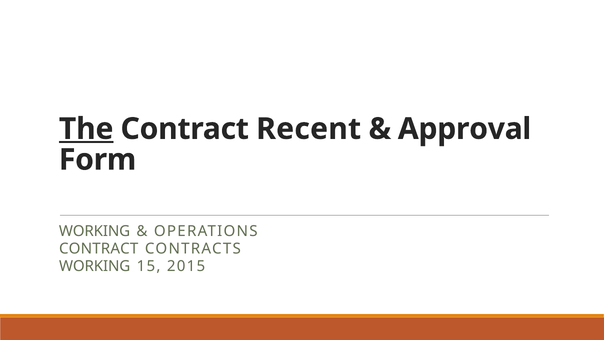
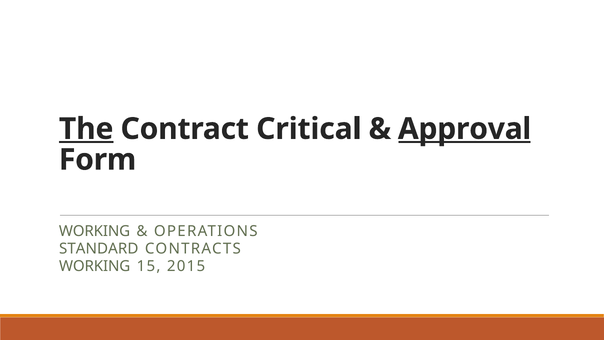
Recent: Recent -> Critical (309, 129)
Approval underline: none -> present (465, 129)
CONTRACT: CONTRACT -> STANDARD (99, 249)
